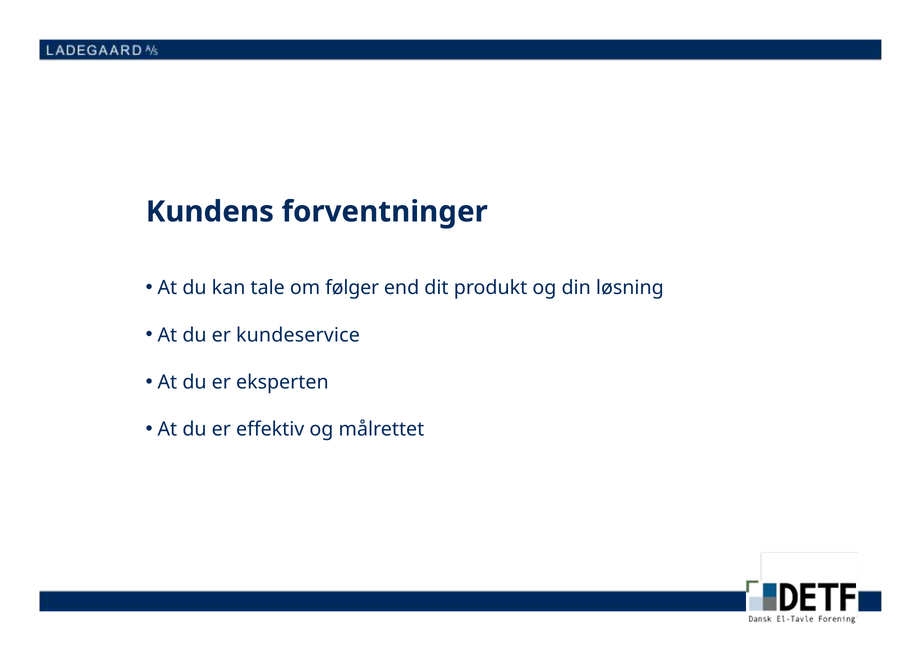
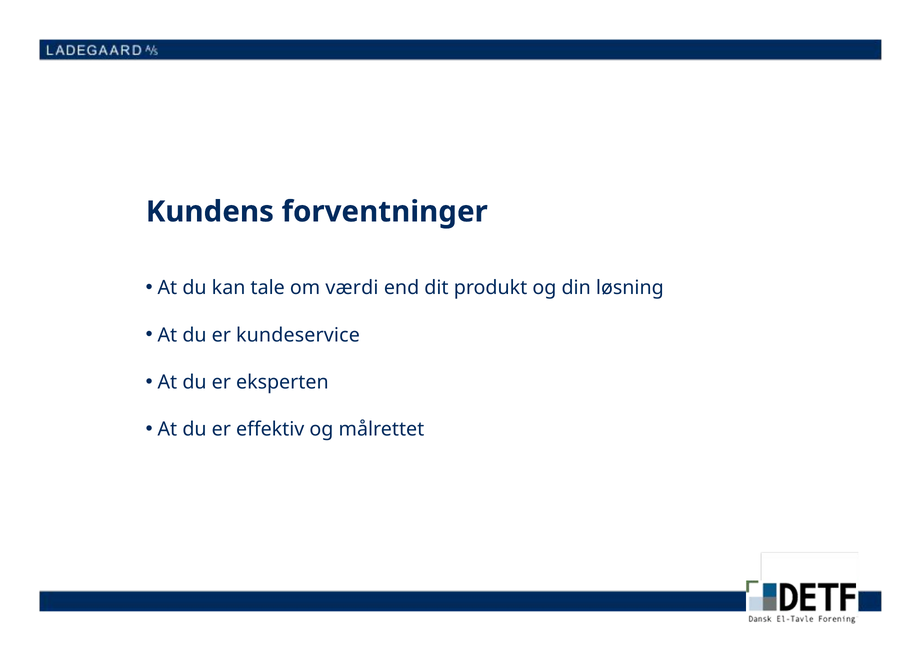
følger: følger -> værdi (352, 288)
